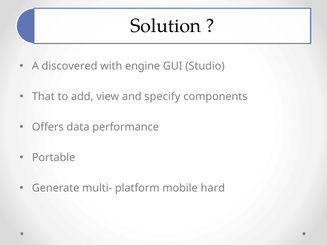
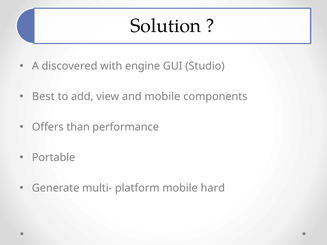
That: That -> Best (43, 97)
and specify: specify -> mobile (162, 97)
data: data -> than (78, 127)
